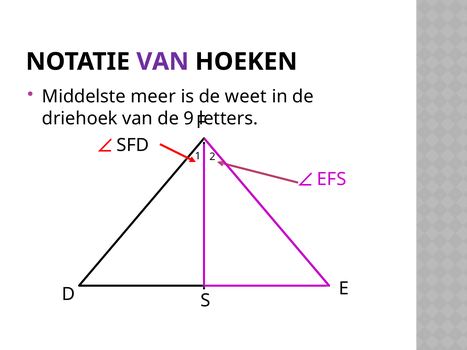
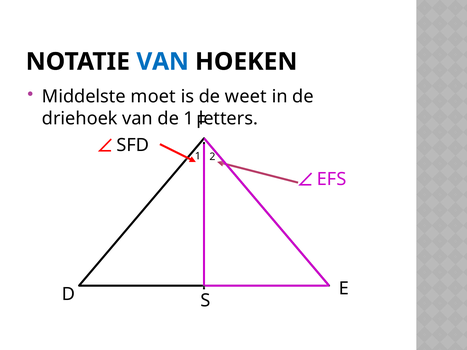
VAN colour: purple -> blue (163, 62)
meer: meer -> moet (153, 97)
de 9: 9 -> 1 (189, 119)
